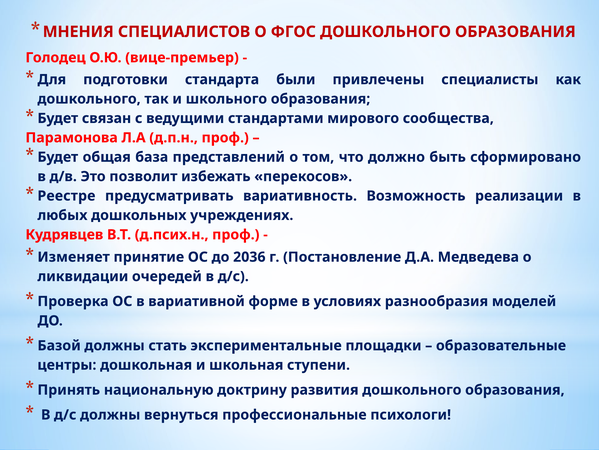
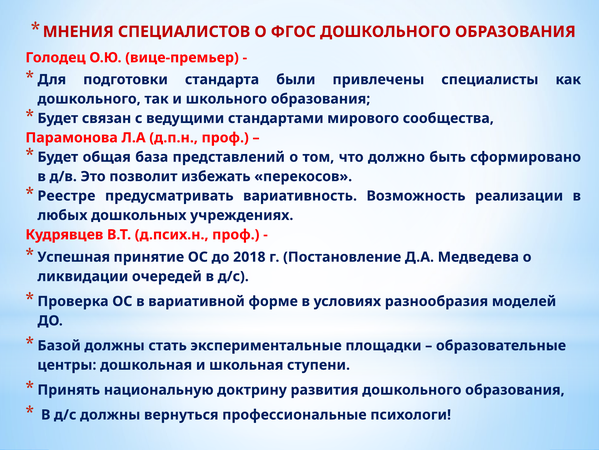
Изменяет: Изменяет -> Успешная (74, 257)
2036: 2036 -> 2018 (249, 257)
